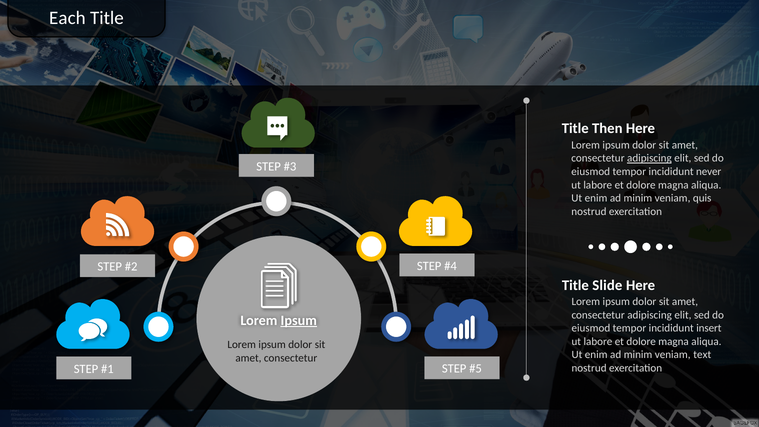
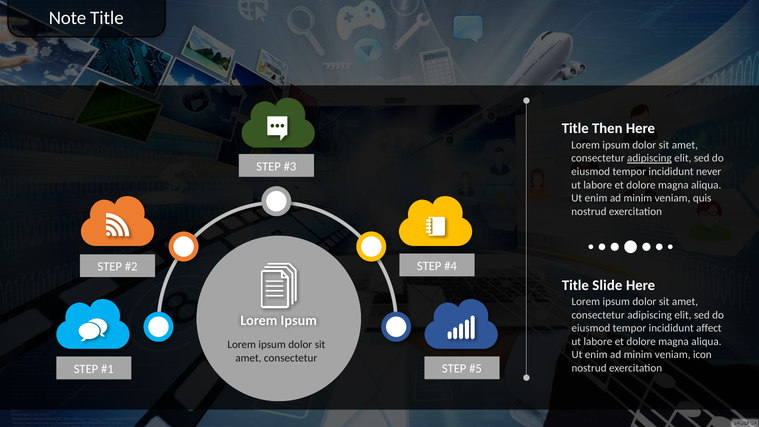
Each: Each -> Note (68, 18)
Ipsum underline: present -> none (299, 320)
insert: insert -> affect (709, 328)
text: text -> icon (702, 355)
